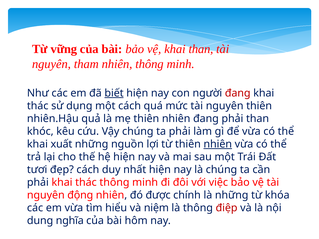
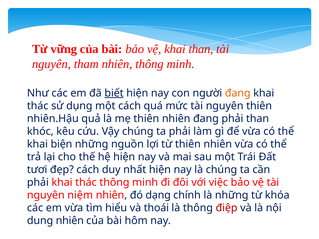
đang colour: red -> orange (238, 93)
xuất: xuất -> biện (61, 144)
nhiên underline: present -> none (218, 144)
động: động -> niệm (80, 195)
được: được -> dạng (158, 195)
niệm: niệm -> thoái (156, 208)
dung nghĩa: nghĩa -> nhiên (70, 221)
